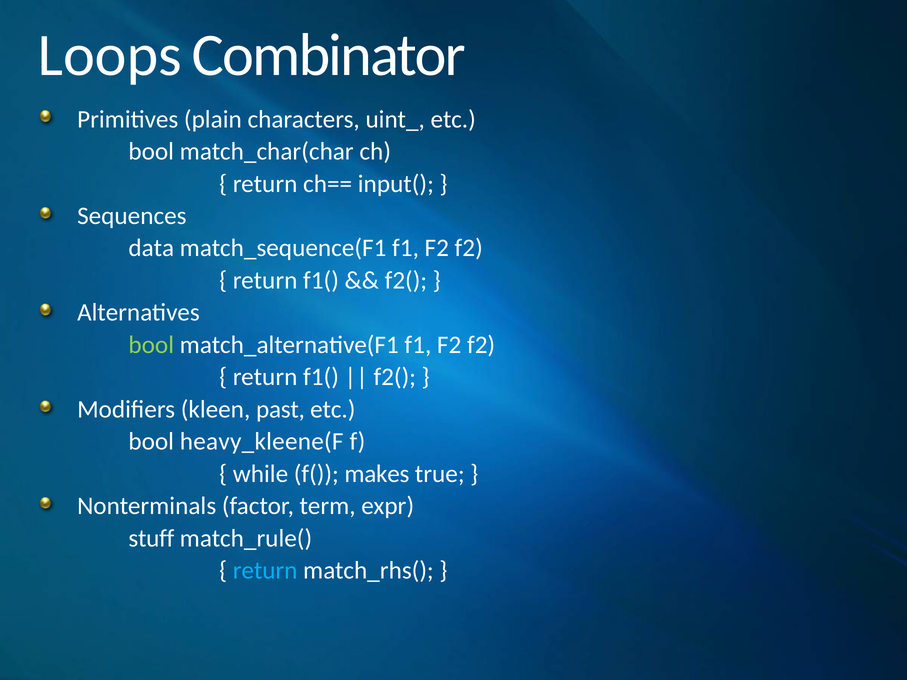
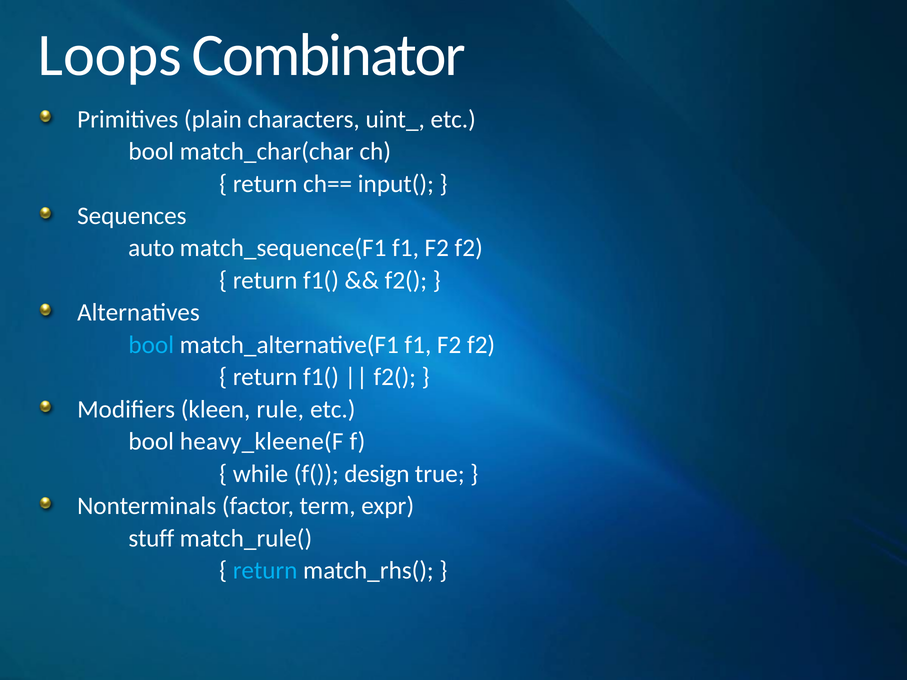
data: data -> auto (151, 248)
bool colour: light green -> light blue (151, 345)
past: past -> rule (280, 409)
makes: makes -> design (377, 474)
